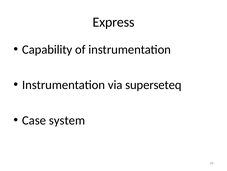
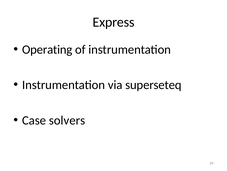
Capability: Capability -> Operating (47, 49)
system: system -> solvers (67, 120)
